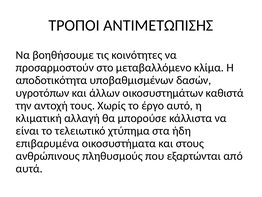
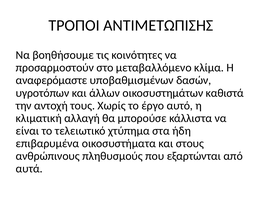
αποδοτικότητα: αποδοτικότητα -> αναφερόμαστε (51, 80)
